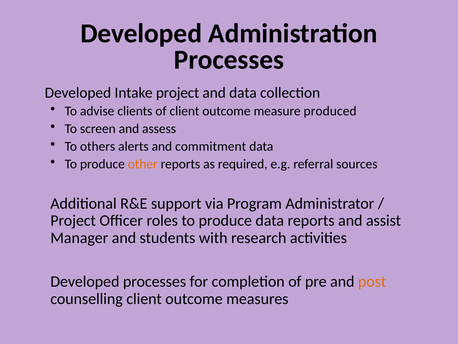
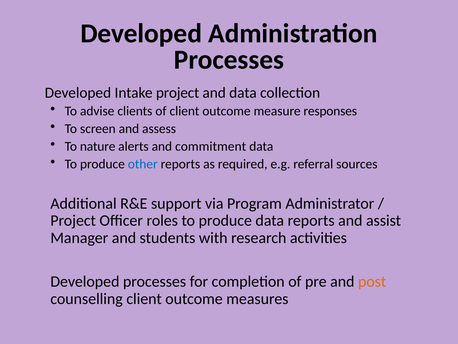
produced: produced -> responses (330, 111)
others: others -> nature (98, 146)
other colour: orange -> blue (143, 164)
